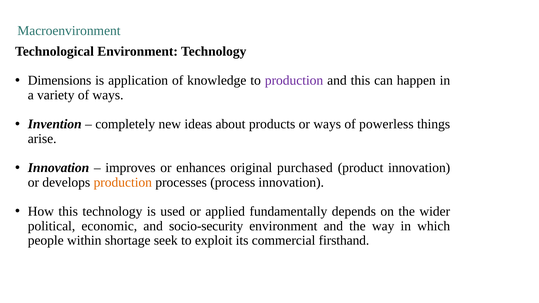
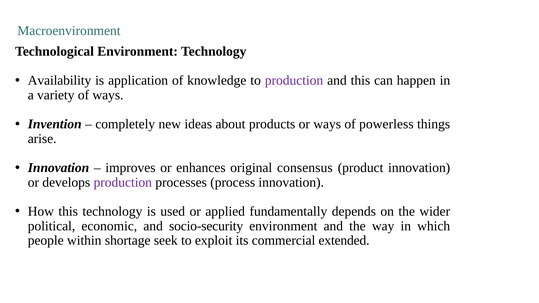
Dimensions: Dimensions -> Availability (60, 81)
purchased: purchased -> consensus (305, 168)
production colour: orange -> purple (123, 182)
firsthand: firsthand -> extended (344, 241)
